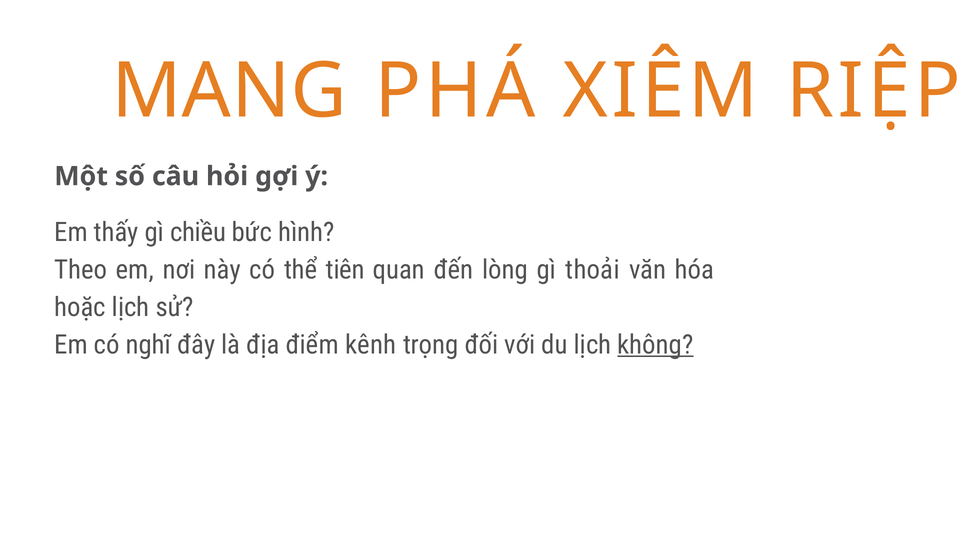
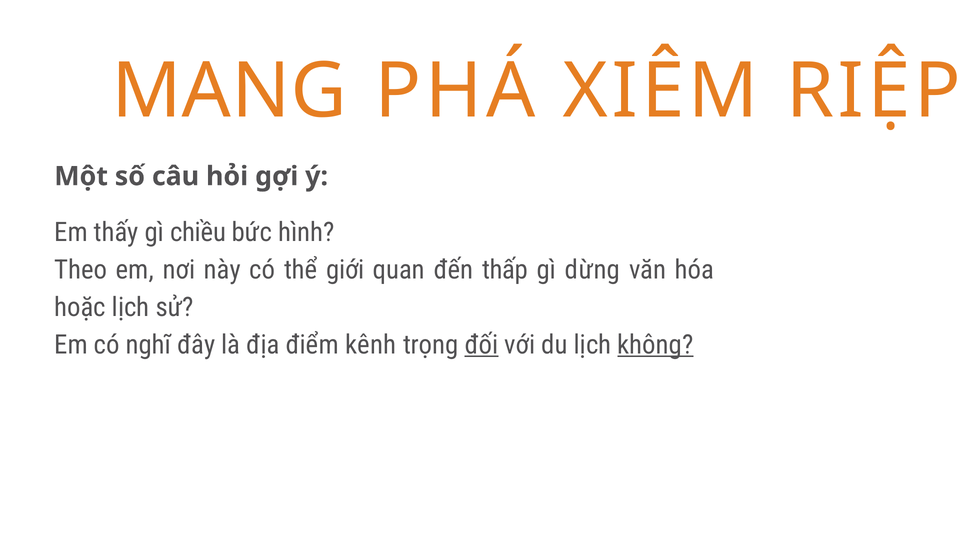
tiên: tiên -> giới (345, 270)
lòng: lòng -> thấp (505, 270)
thoải: thoải -> dừng (592, 270)
đối underline: none -> present (481, 345)
